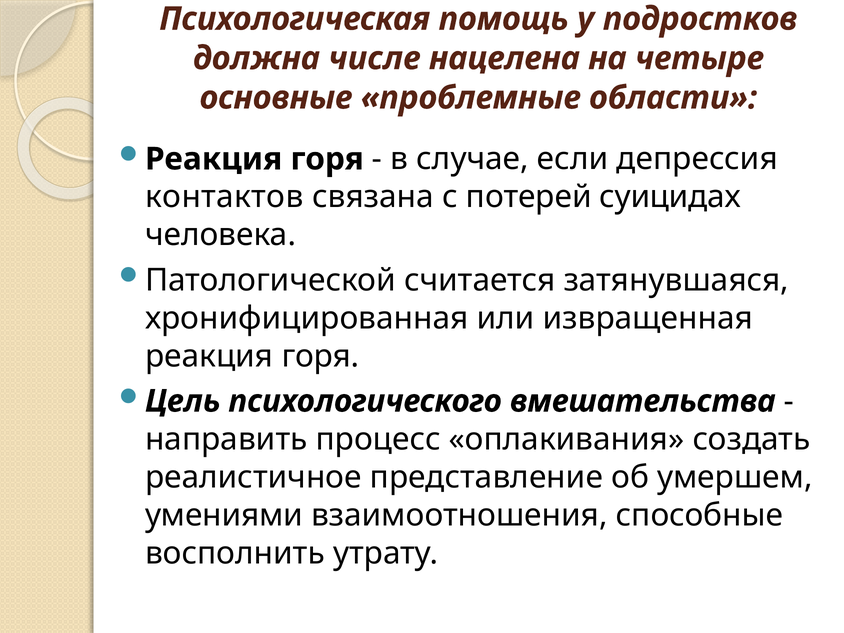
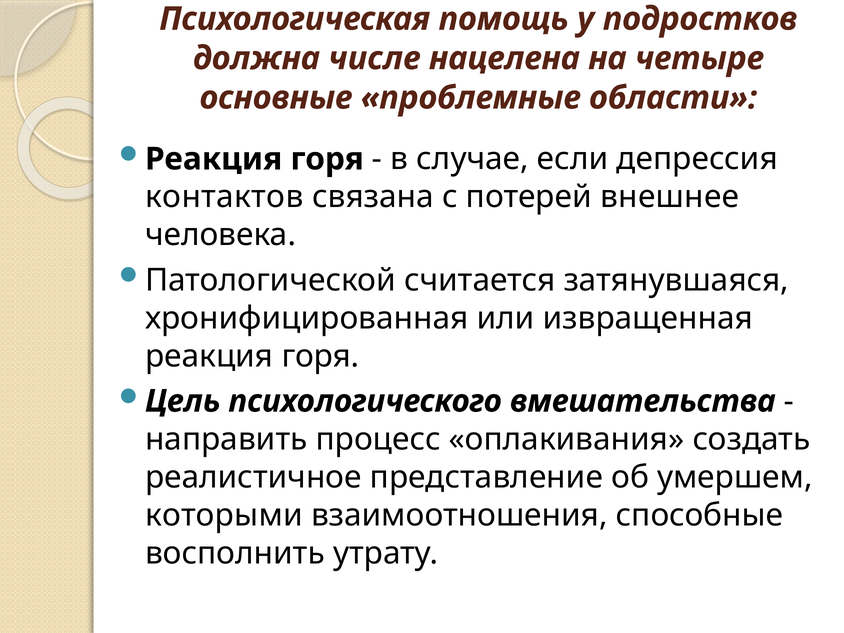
суицидах: суицидах -> внешнее (670, 197)
умениями: умениями -> которыми (224, 515)
